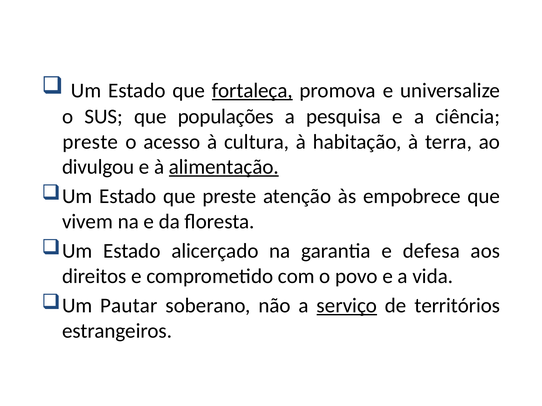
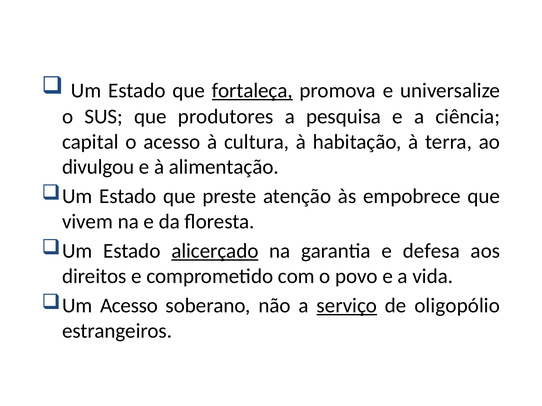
populações: populações -> produtores (226, 117)
preste: preste -> capital (90, 142)
alimentação underline: present -> none (224, 167)
alicerçado underline: none -> present (215, 251)
Um Pautar: Pautar -> Acesso (129, 306)
territórios: territórios -> oligopólio (457, 306)
